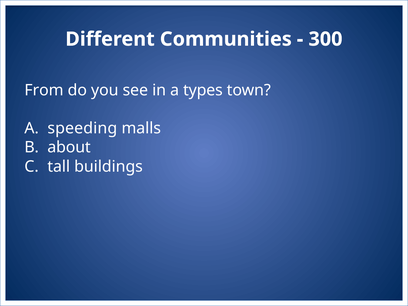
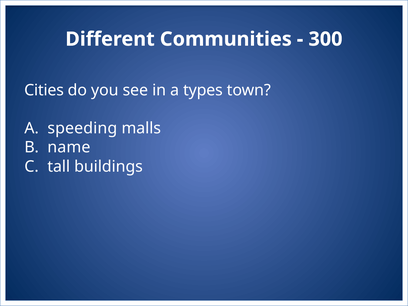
From: From -> Cities (44, 90)
about: about -> name (69, 147)
